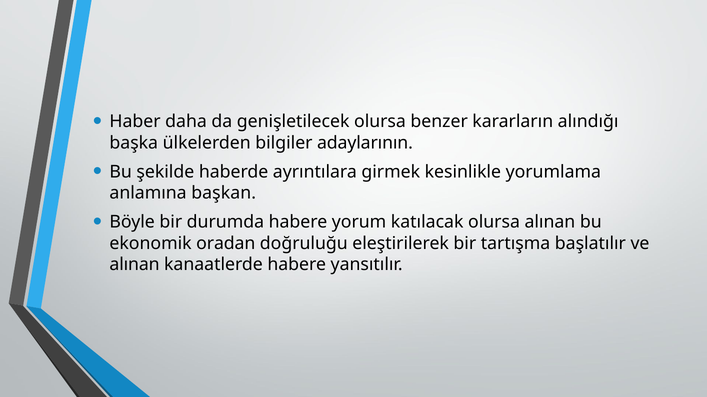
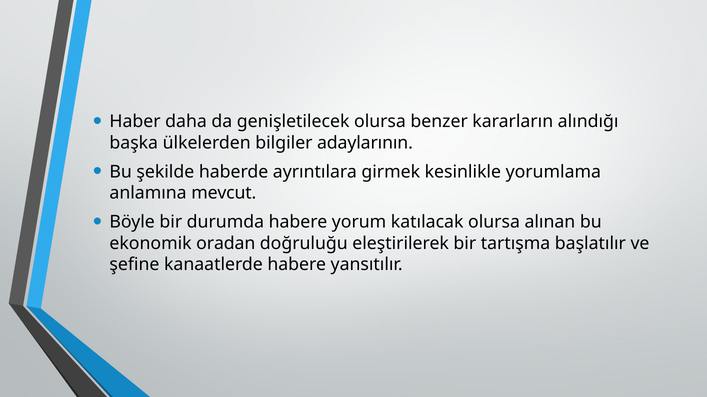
başkan: başkan -> mevcut (224, 193)
alınan: alınan -> şefine (134, 265)
